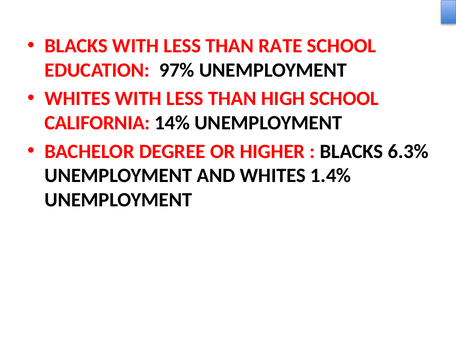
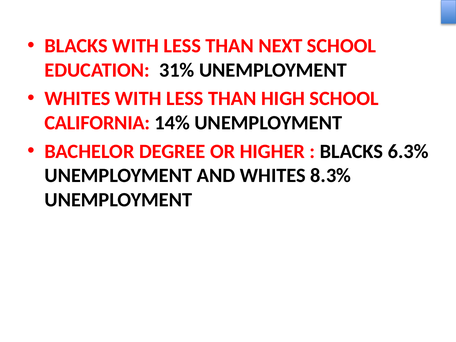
RATE: RATE -> NEXT (281, 46)
97%: 97% -> 31% (177, 70)
1.4%: 1.4% -> 8.3% (331, 176)
